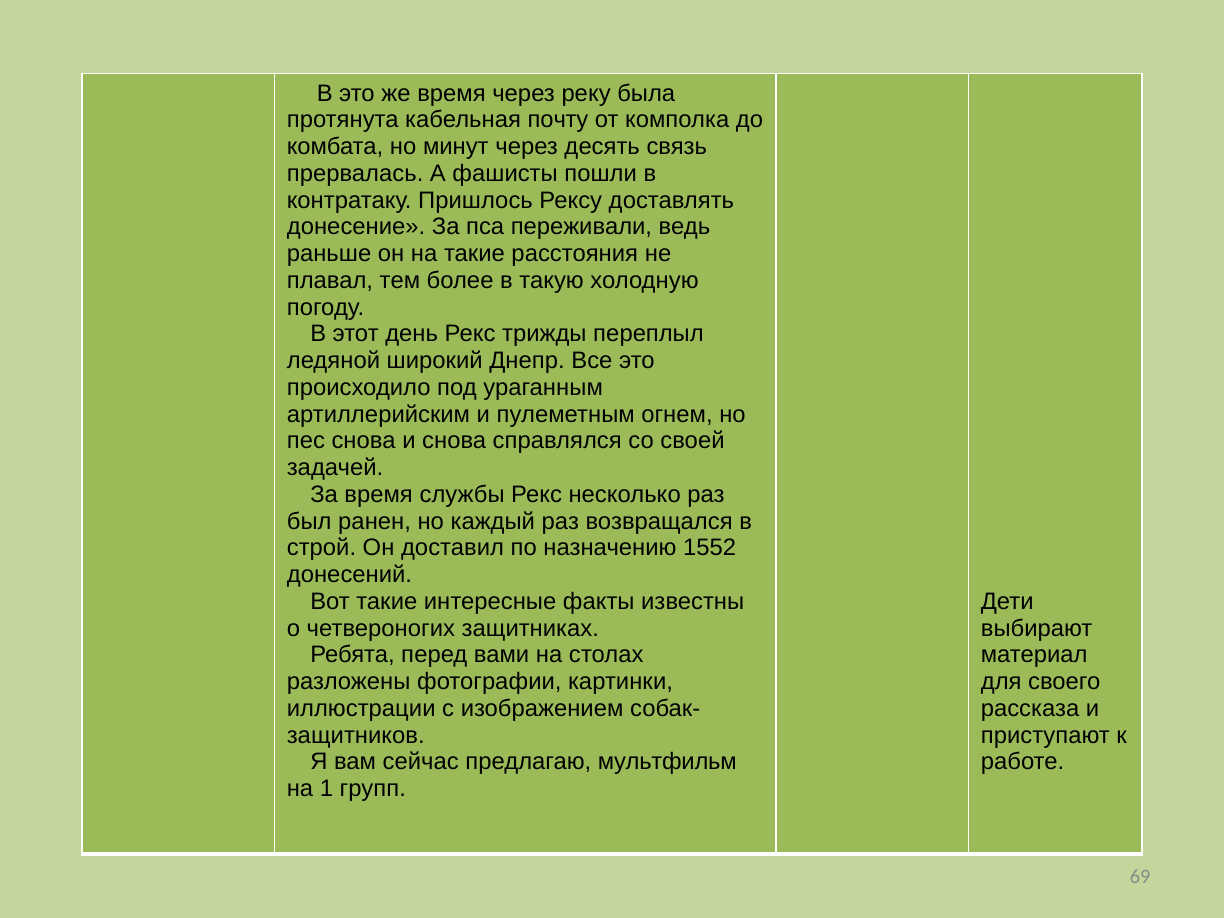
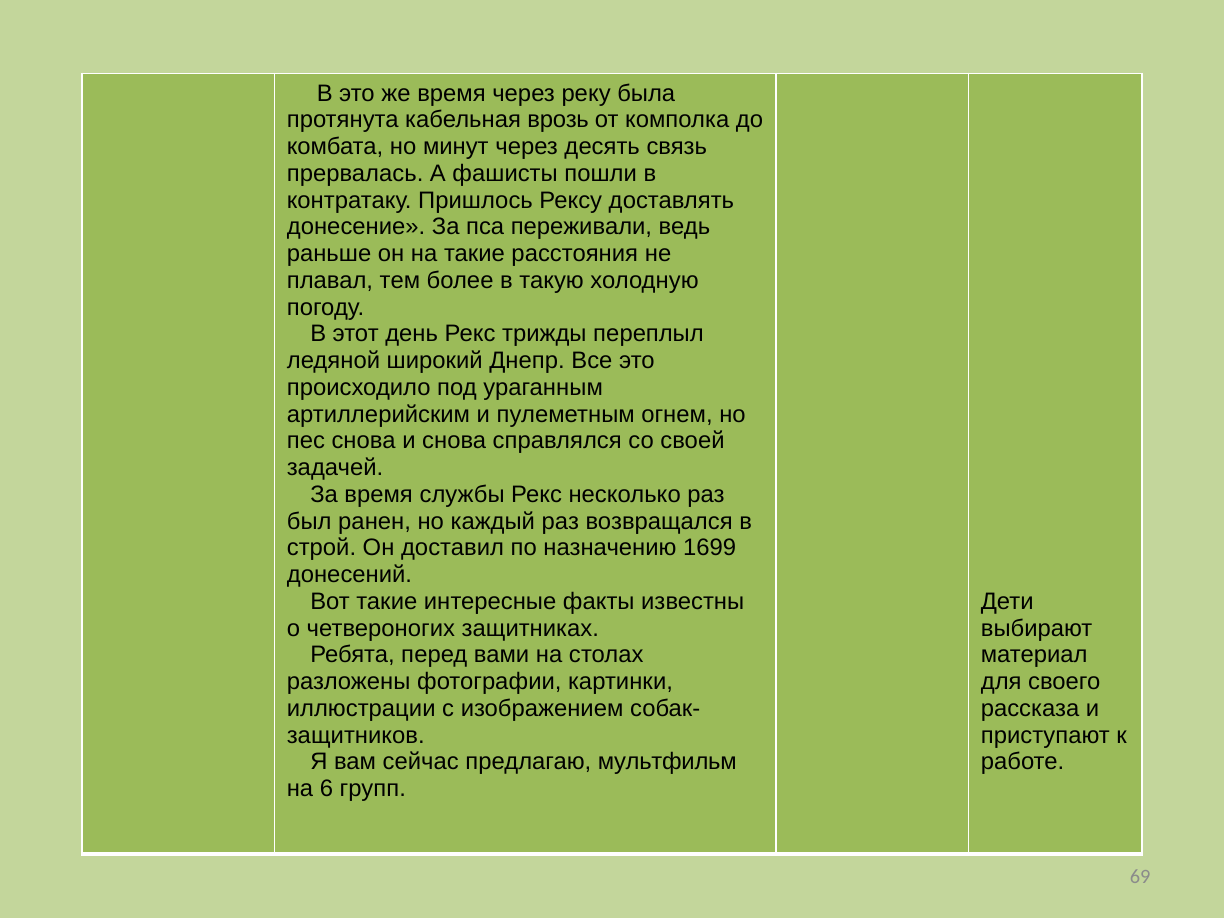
почту: почту -> врозь (558, 120)
1552: 1552 -> 1699 (710, 548)
1: 1 -> 6 (327, 789)
